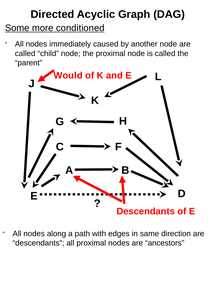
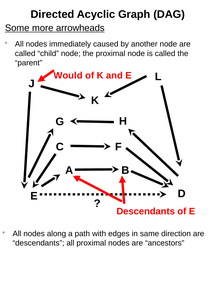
conditioned: conditioned -> arrowheads (80, 28)
